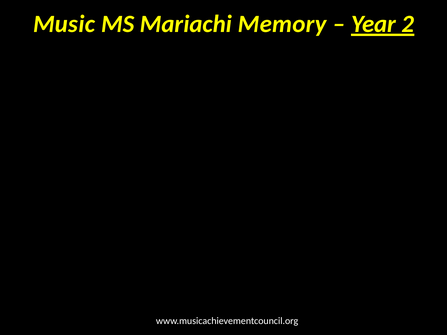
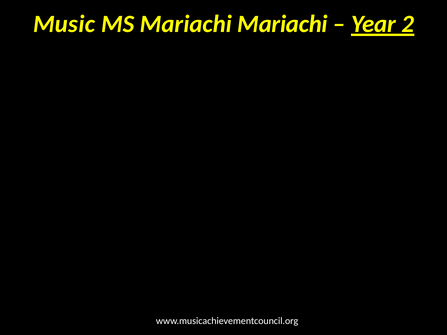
Mariachi Memory: Memory -> Mariachi (282, 24)
